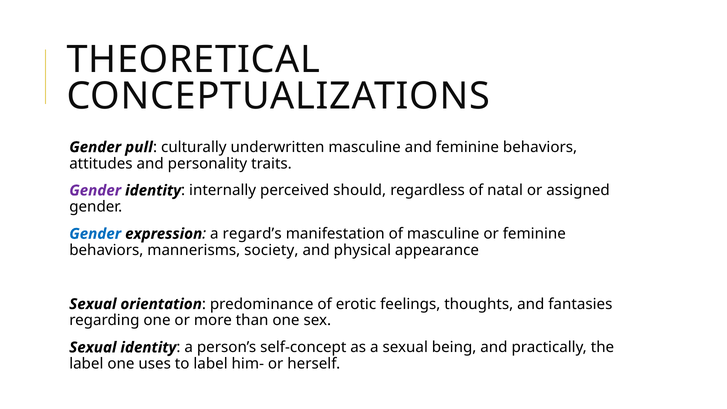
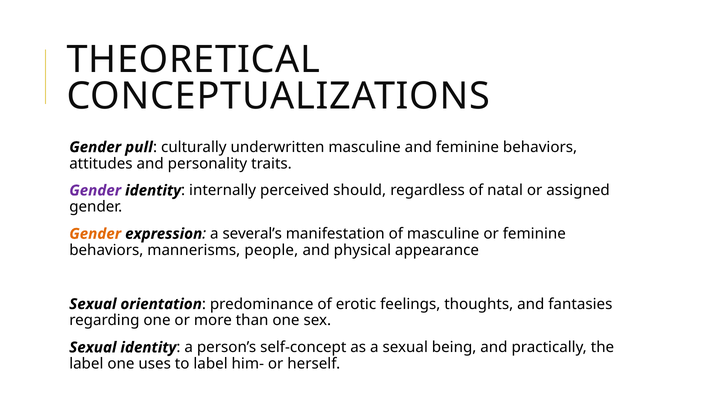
Gender colour: blue -> orange (95, 234)
regard’s: regard’s -> several’s (252, 234)
society: society -> people (271, 250)
